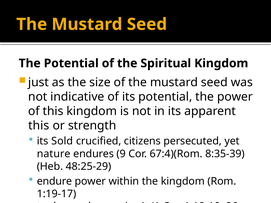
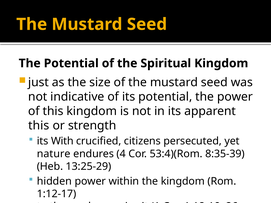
Sold: Sold -> With (62, 141)
9: 9 -> 4 (121, 154)
67:4)(Rom: 67:4)(Rom -> 53:4)(Rom (176, 154)
48:25-29: 48:25-29 -> 13:25-29 (88, 167)
endure: endure -> hidden (54, 181)
1:19-17: 1:19-17 -> 1:12-17 (57, 194)
